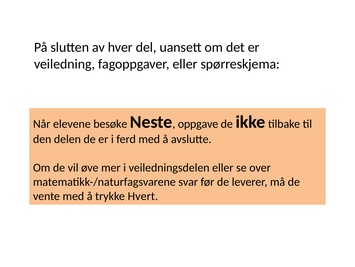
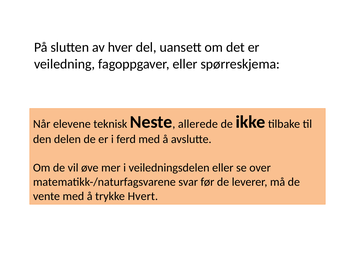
besøke: besøke -> teknisk (110, 124)
oppgave: oppgave -> allerede (198, 124)
